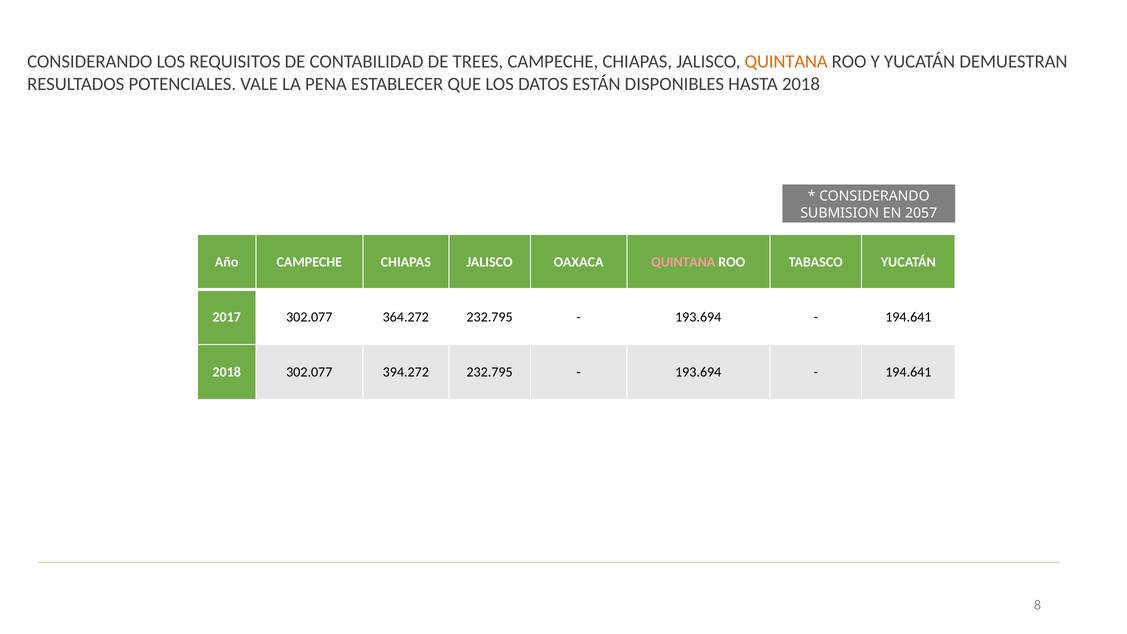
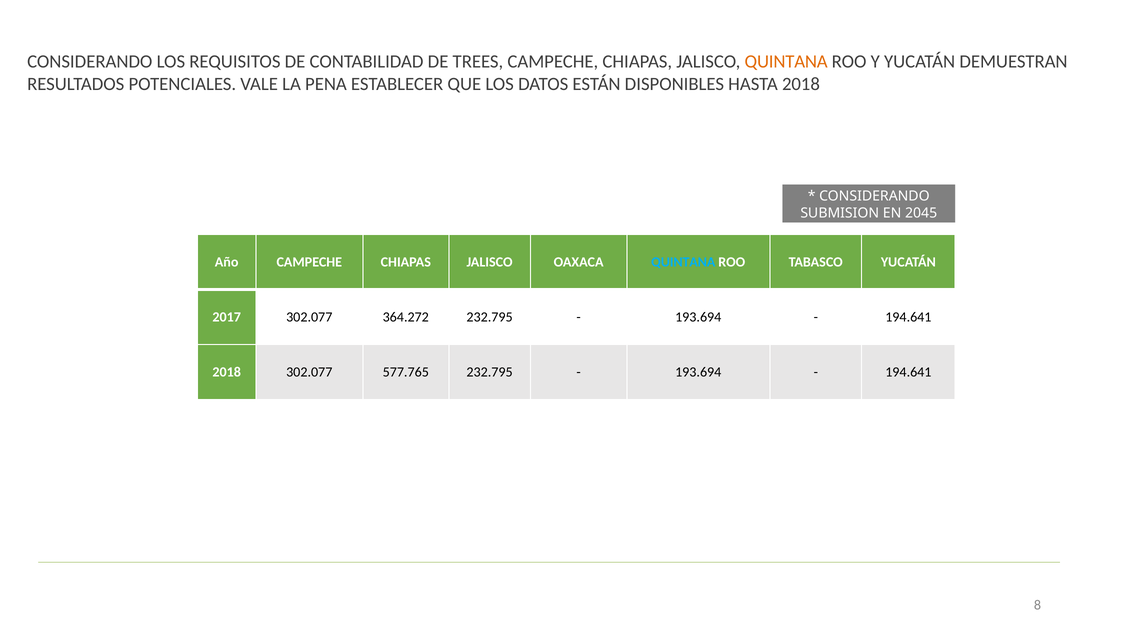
2057: 2057 -> 2045 (921, 213)
QUINTANA colour: pink -> light blue (683, 262)
394.272: 394.272 -> 577.765 (406, 372)
